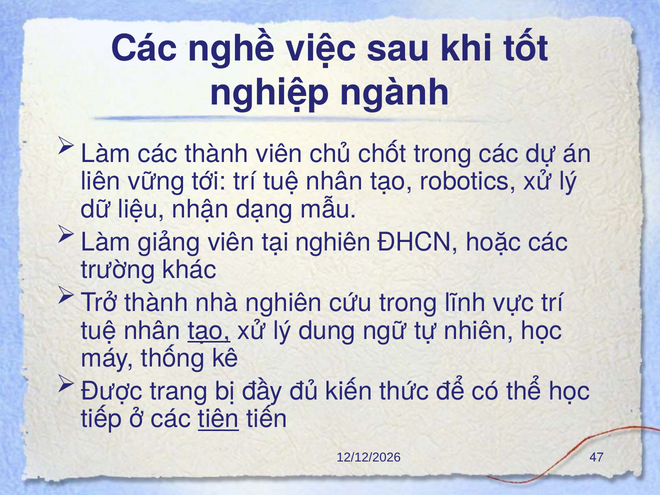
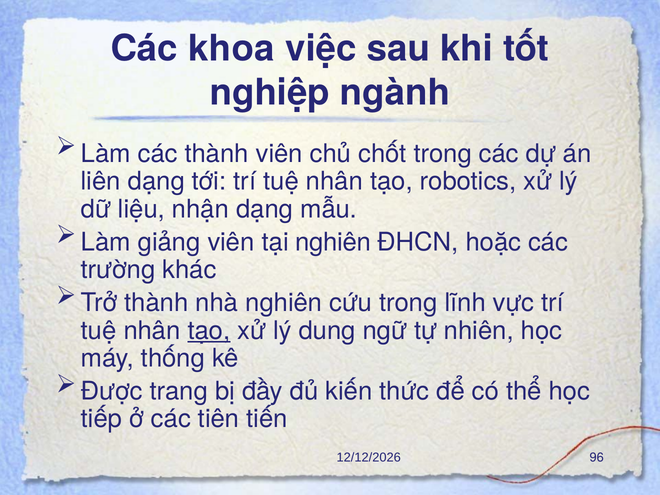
nghề: nghề -> khoa (231, 49)
liên vững: vững -> dạng (156, 181)
tiên underline: present -> none (219, 419)
47: 47 -> 96 (597, 457)
